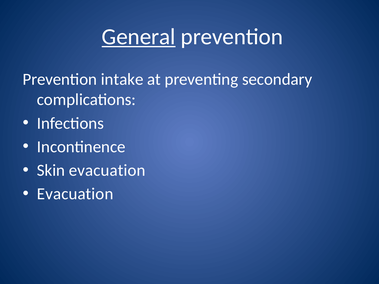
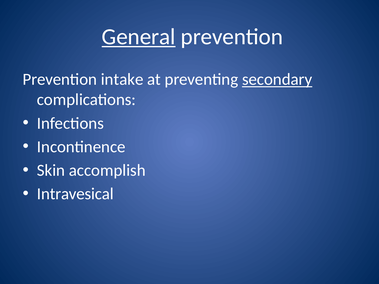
secondary underline: none -> present (277, 80)
Skin evacuation: evacuation -> accomplish (107, 170)
Evacuation: Evacuation -> Intravesical (75, 194)
